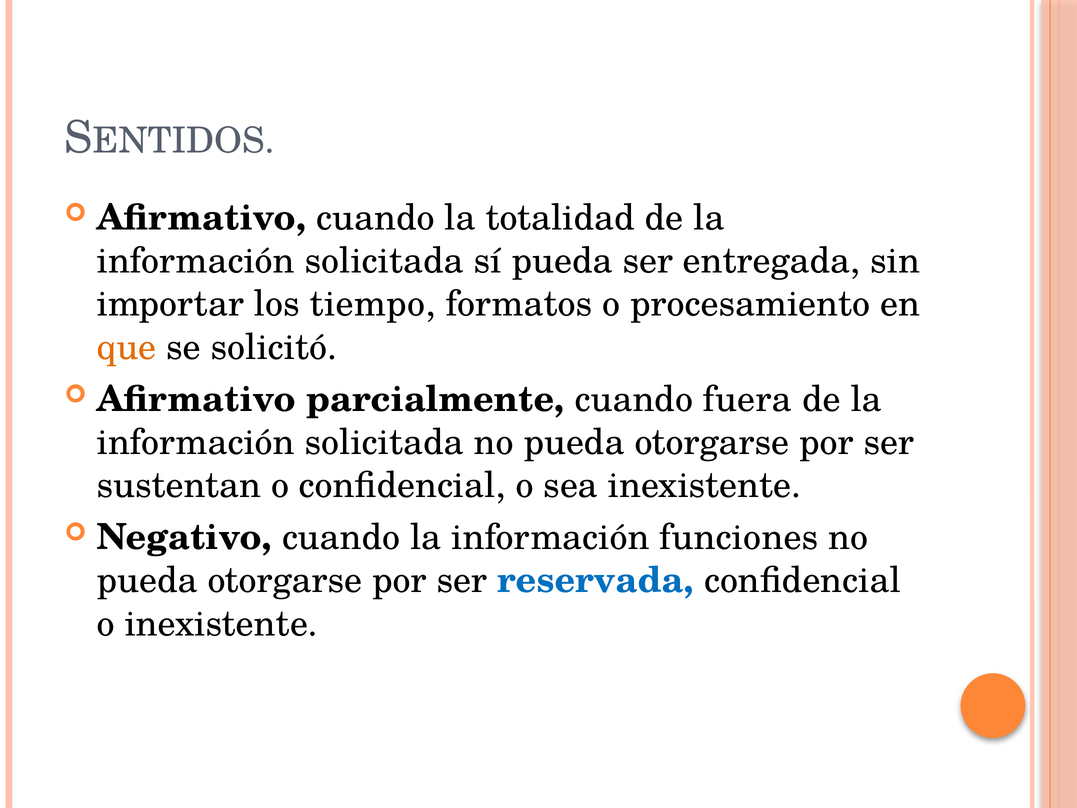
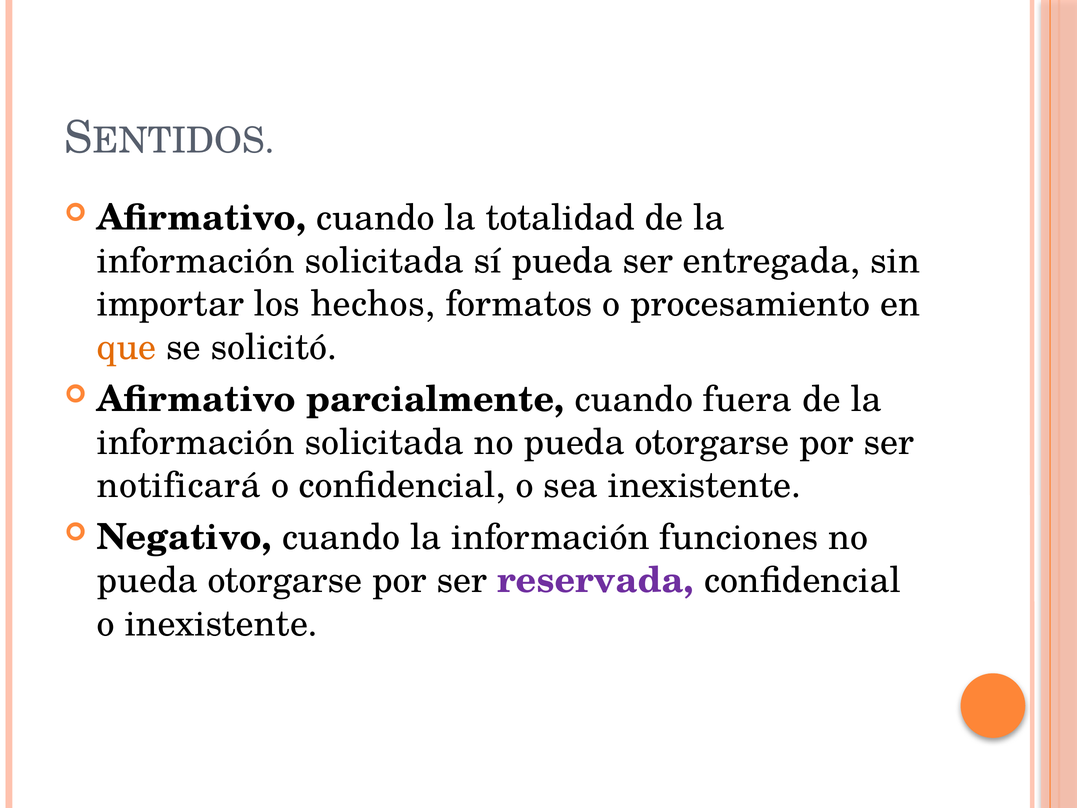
tiempo: tiempo -> hechos (373, 304)
sustentan: sustentan -> notificará (179, 485)
reservada colour: blue -> purple (596, 580)
